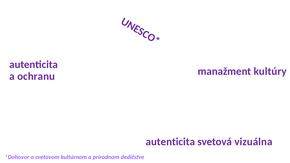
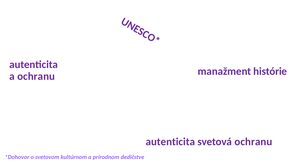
kultúry: kultúry -> histórie (270, 71)
svetová vizuálna: vizuálna -> ochranu (253, 142)
